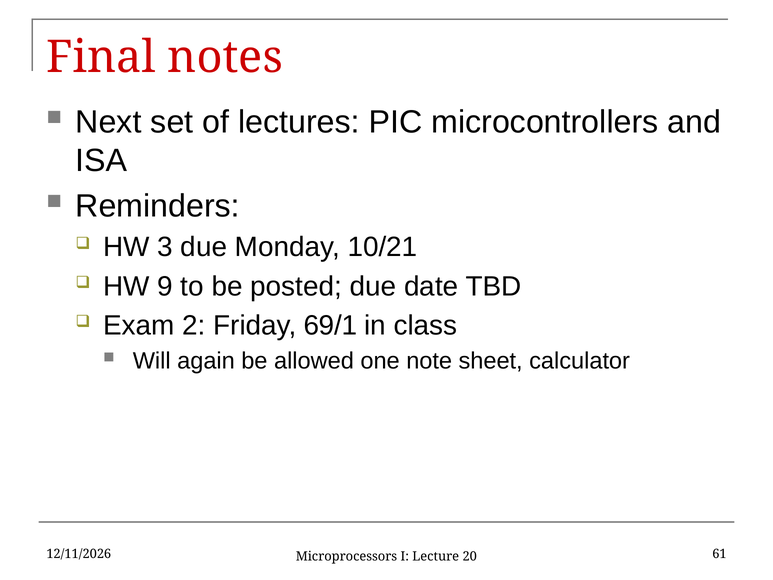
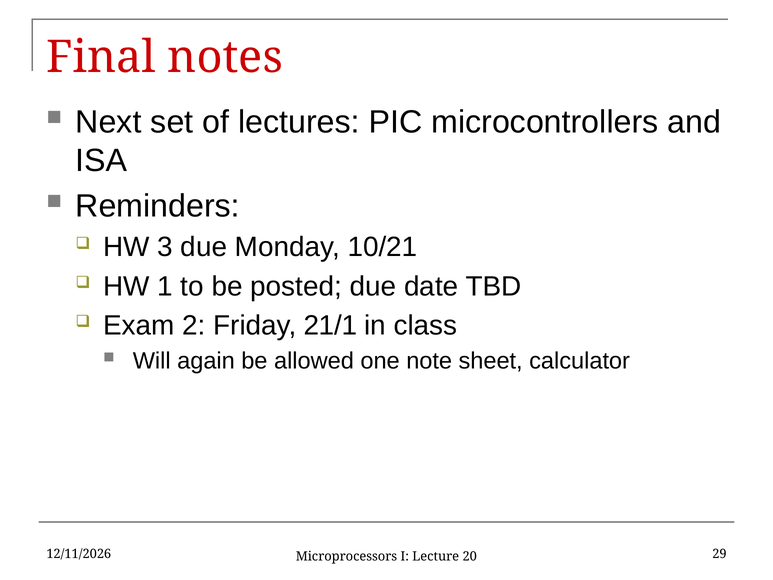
9: 9 -> 1 (165, 286)
69/1: 69/1 -> 21/1 (330, 325)
61: 61 -> 29 (719, 554)
